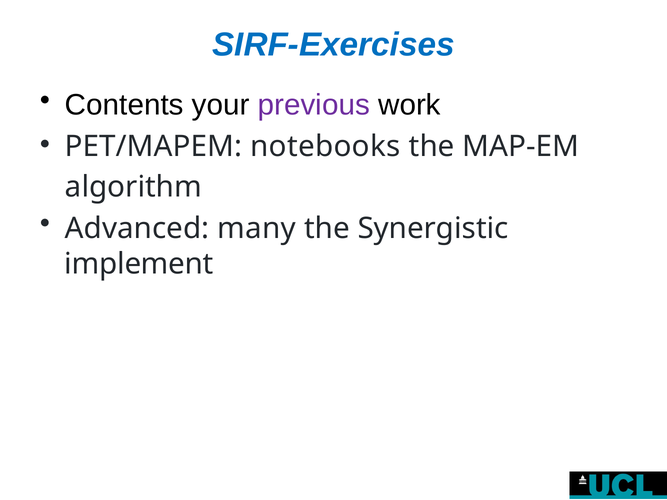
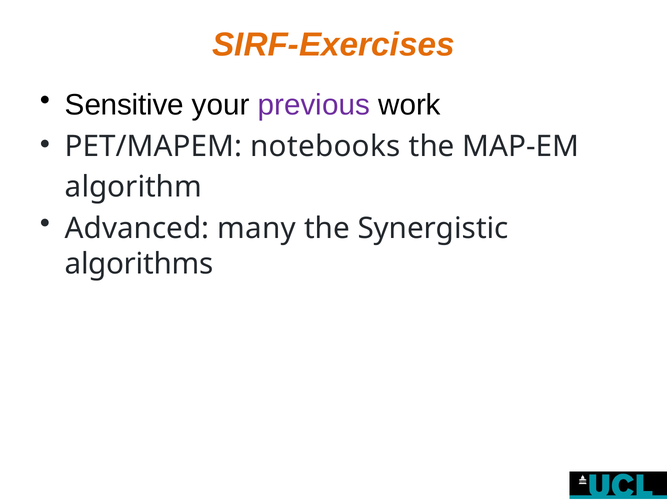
SIRF-Exercises colour: blue -> orange (333, 45)
Contents: Contents -> Sensitive (124, 105)
implement: implement -> algorithms (139, 264)
